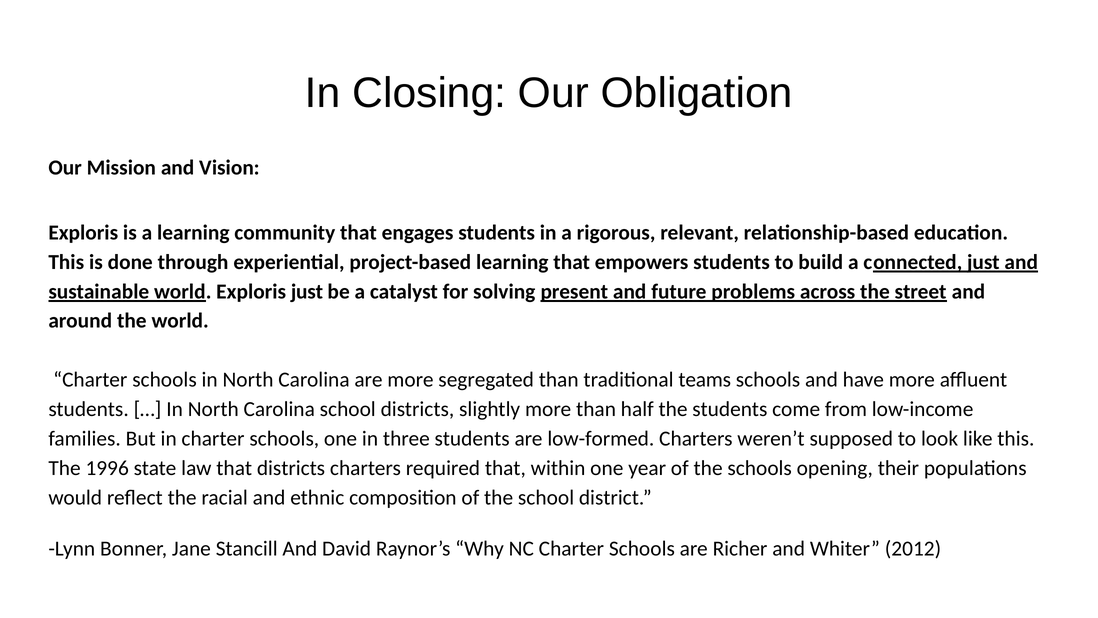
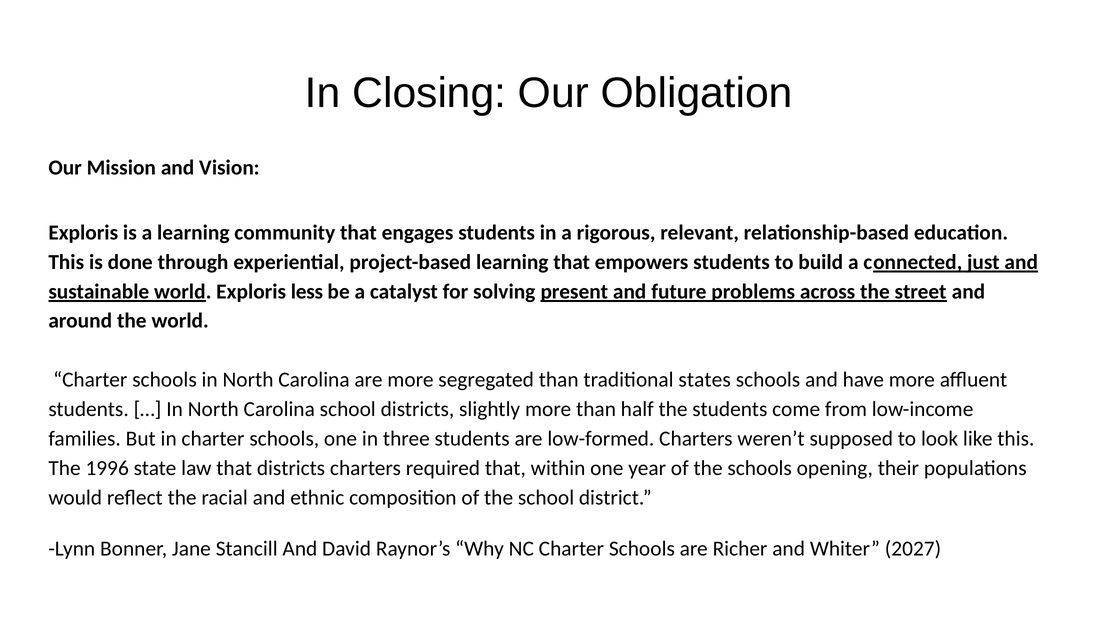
Exploris just: just -> less (307, 291)
teams: teams -> states (705, 380)
2012: 2012 -> 2027 (913, 548)
